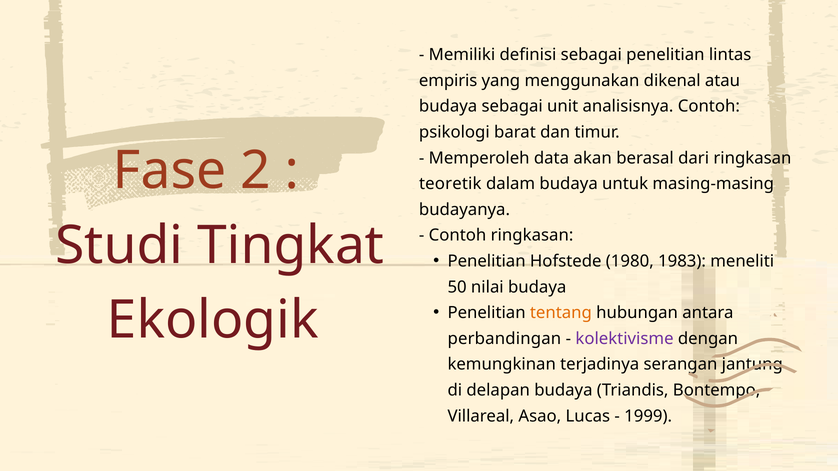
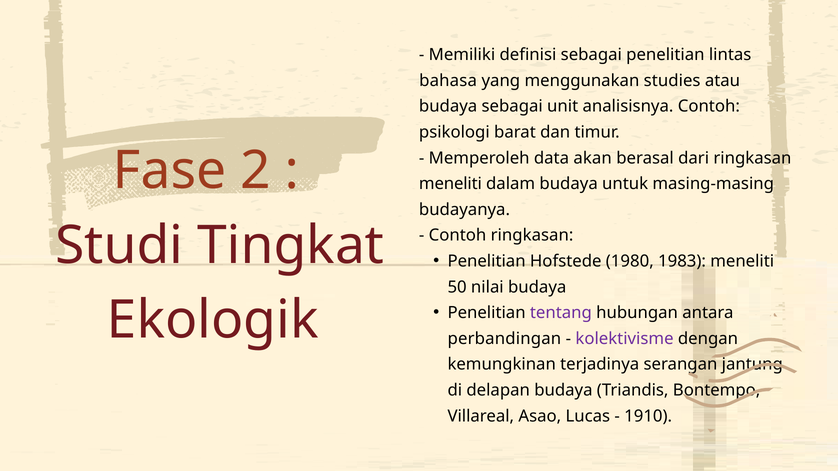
empiris: empiris -> bahasa (448, 81)
dikenal: dikenal -> studies (672, 81)
teoretik: teoretik -> meneliti (450, 184)
tentang colour: orange -> purple (561, 313)
1999: 1999 -> 1910 (648, 416)
